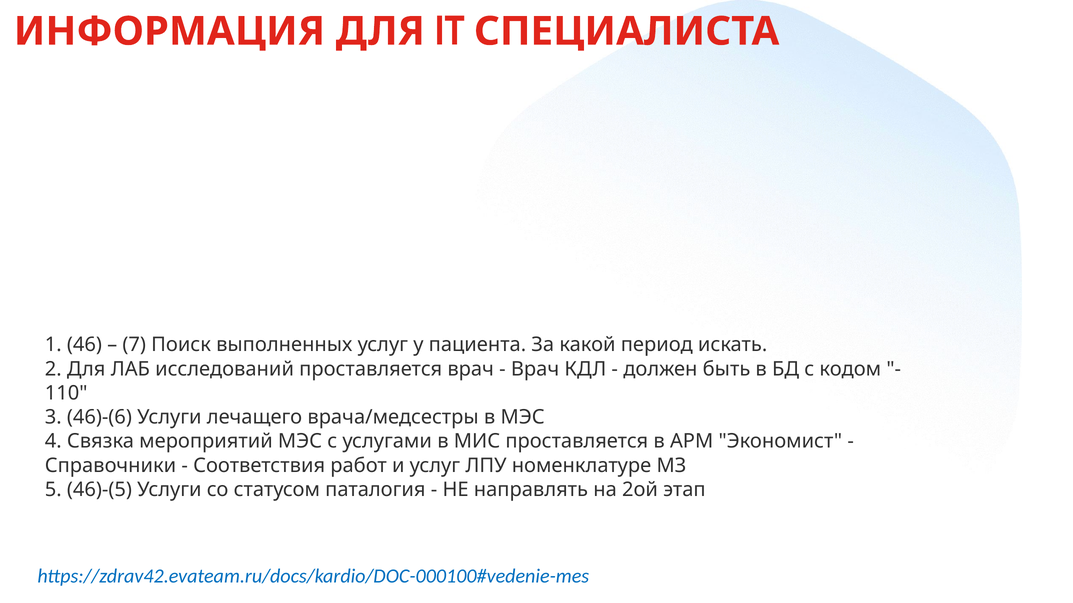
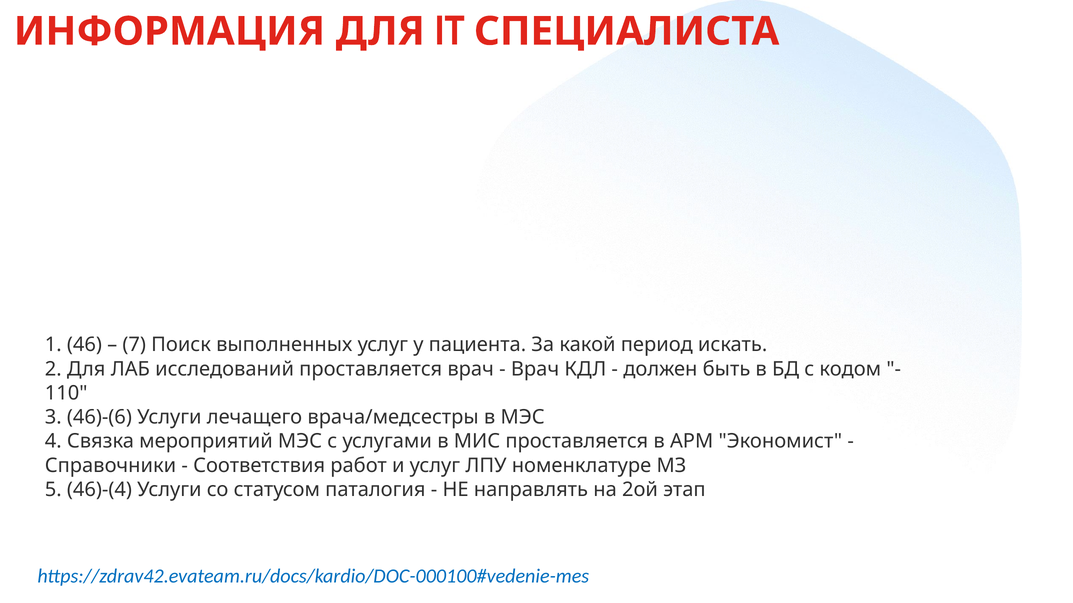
46)-(5: 46)-(5 -> 46)-(4 (99, 490)
